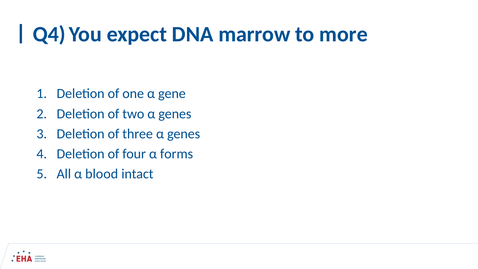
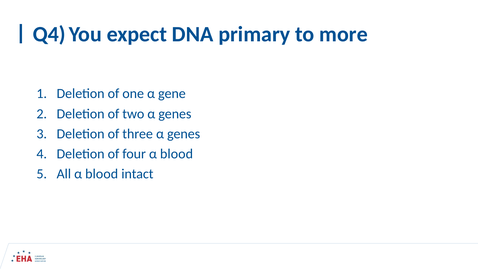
marrow: marrow -> primary (254, 34)
four α forms: forms -> blood (177, 154)
